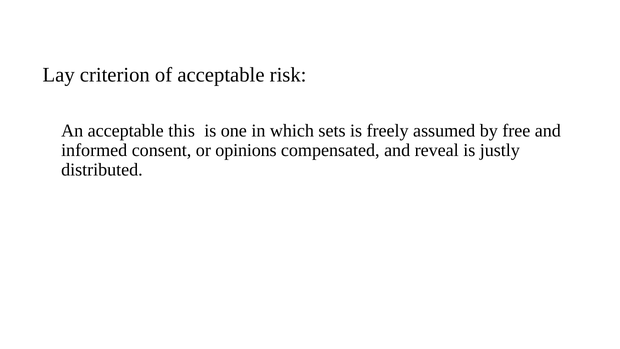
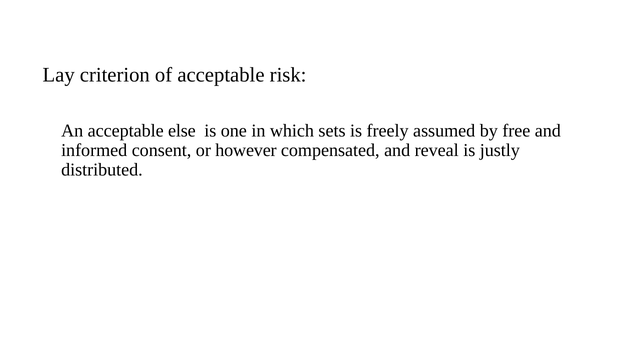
this: this -> else (182, 131)
opinions: opinions -> however (246, 150)
